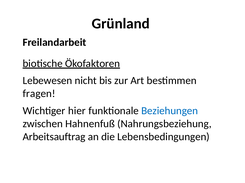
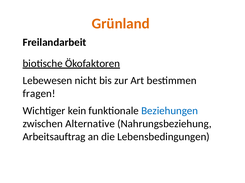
Grünland colour: black -> orange (121, 24)
hier: hier -> kein (77, 111)
Hahnenfuß: Hahnenfuß -> Alternative (90, 124)
